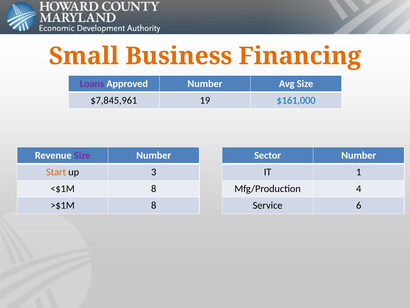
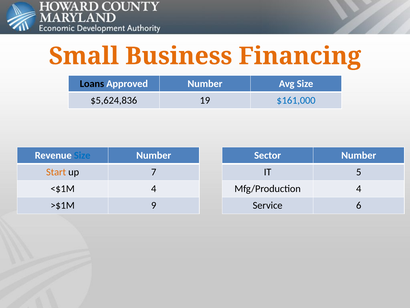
Loans colour: purple -> black (92, 84)
$7,845,961: $7,845,961 -> $5,624,836 (114, 100)
Size colour: purple -> blue (82, 155)
3: 3 -> 7 (154, 172)
1: 1 -> 5 (359, 172)
<$1M 8: 8 -> 4 (154, 189)
>$1M 8: 8 -> 9 (154, 205)
